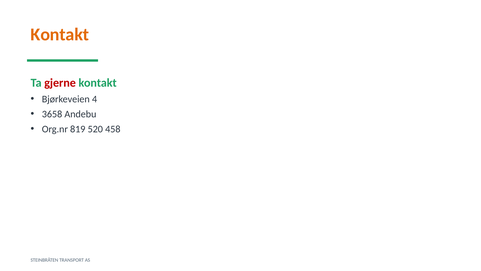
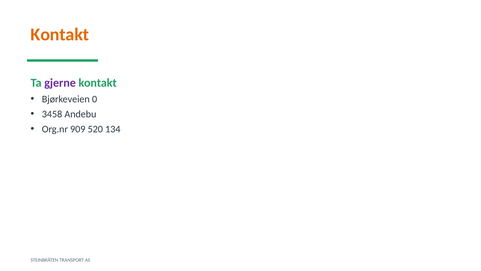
gjerne colour: red -> purple (60, 83)
4: 4 -> 0 (95, 99)
3658: 3658 -> 3458 (52, 114)
819: 819 -> 909 (78, 129)
458: 458 -> 134 (113, 129)
